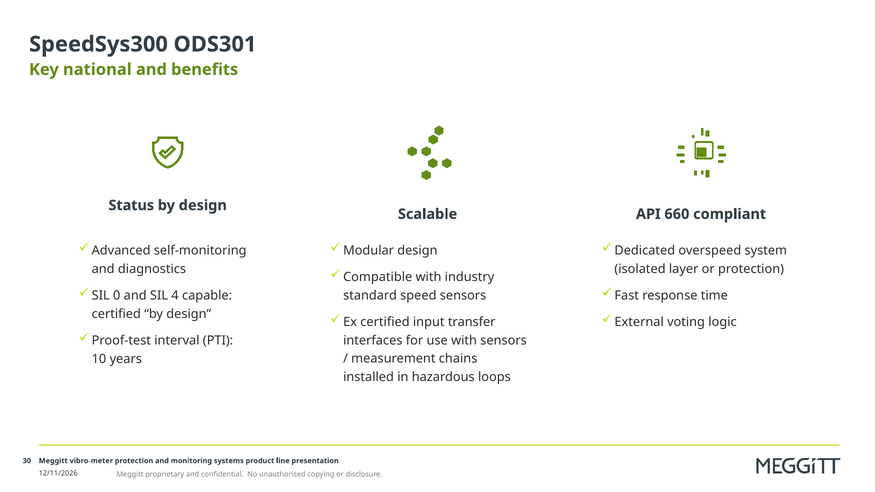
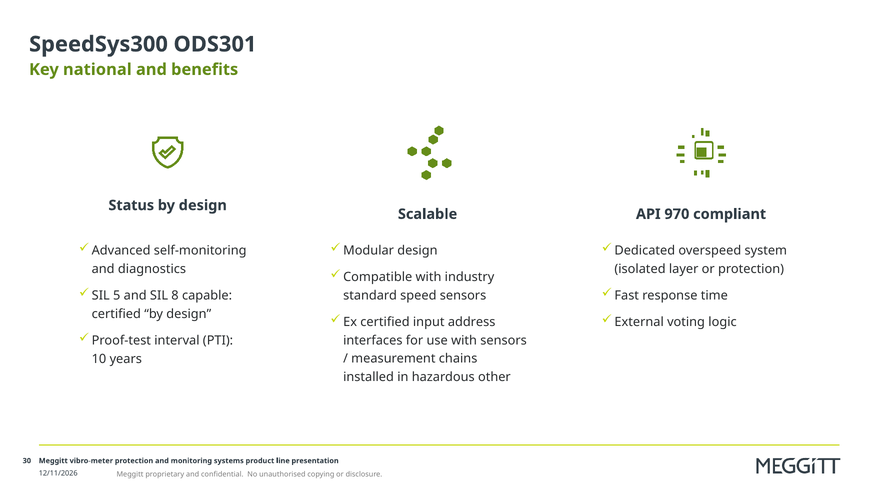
660: 660 -> 970 (677, 214)
0: 0 -> 5 (117, 296)
4: 4 -> 8 (175, 296)
transfer: transfer -> address (472, 322)
loops: loops -> other (494, 377)
